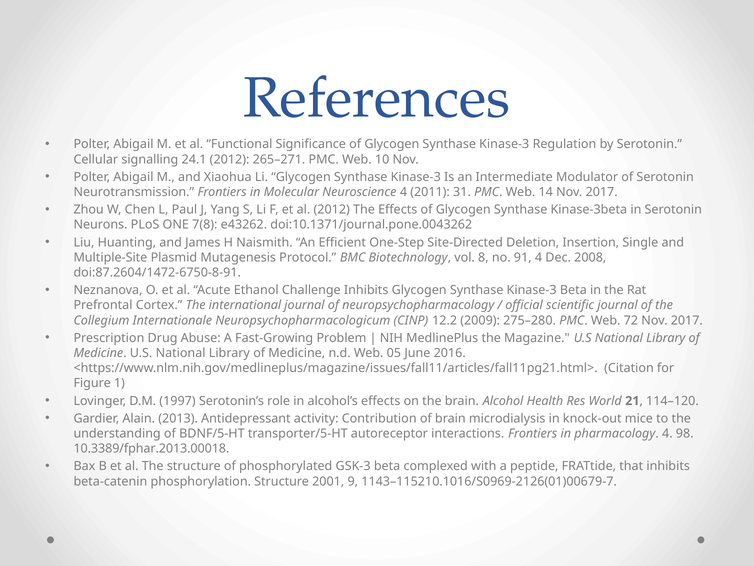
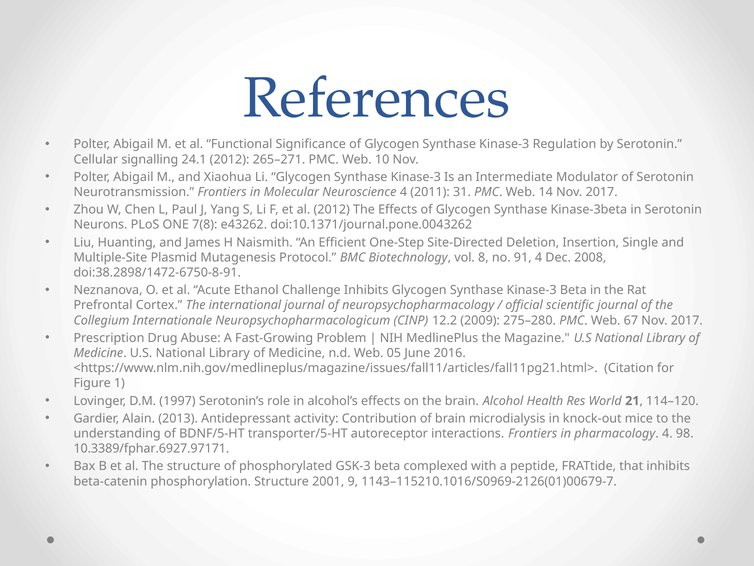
doi:87.2604/1472-6750-8-91: doi:87.2604/1472-6750-8-91 -> doi:38.2898/1472-6750-8-91 (157, 272)
72: 72 -> 67 (631, 320)
10.3389/fphar.2013.00018: 10.3389/fphar.2013.00018 -> 10.3389/fphar.6927.97171 (151, 448)
